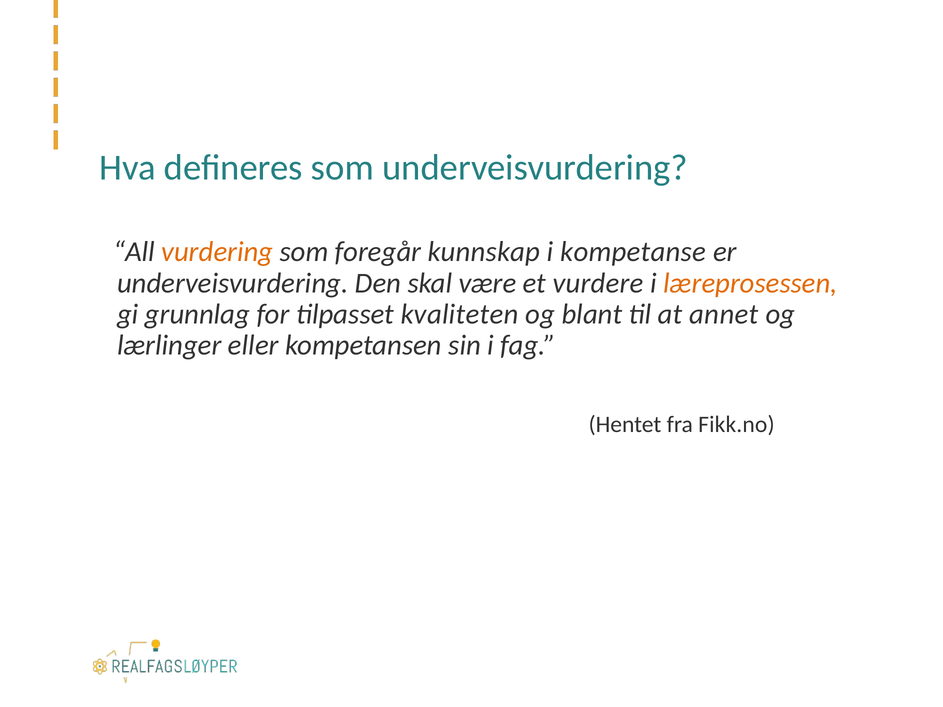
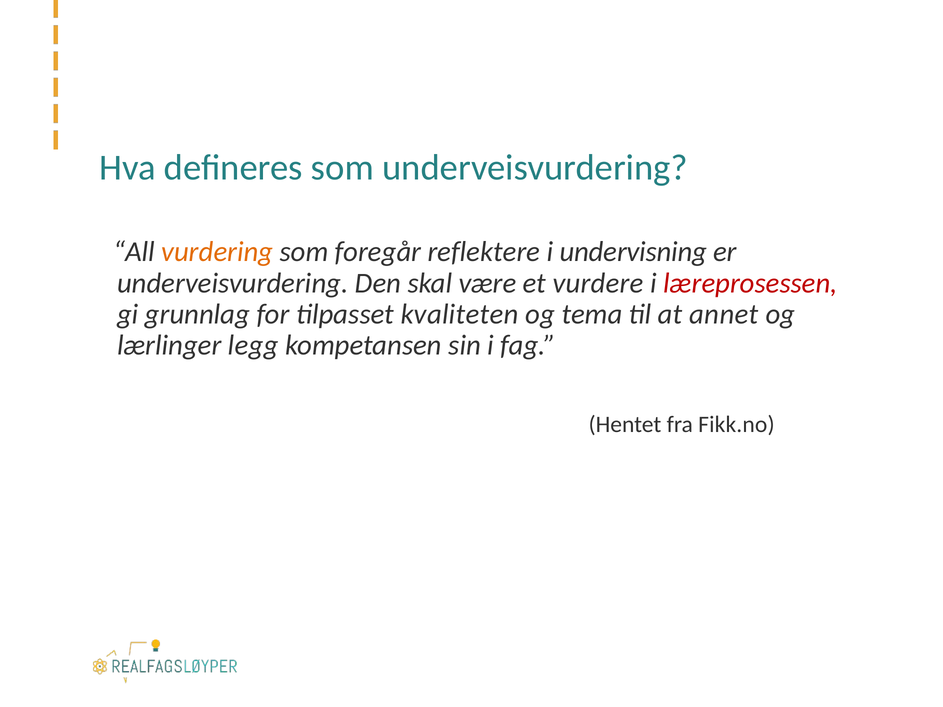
kunnskap: kunnskap -> reflektere (484, 252)
kompetanse: kompetanse -> undervisning (633, 252)
læreprosessen colour: orange -> red (751, 283)
blant: blant -> tema (592, 314)
eller: eller -> legg (253, 345)
